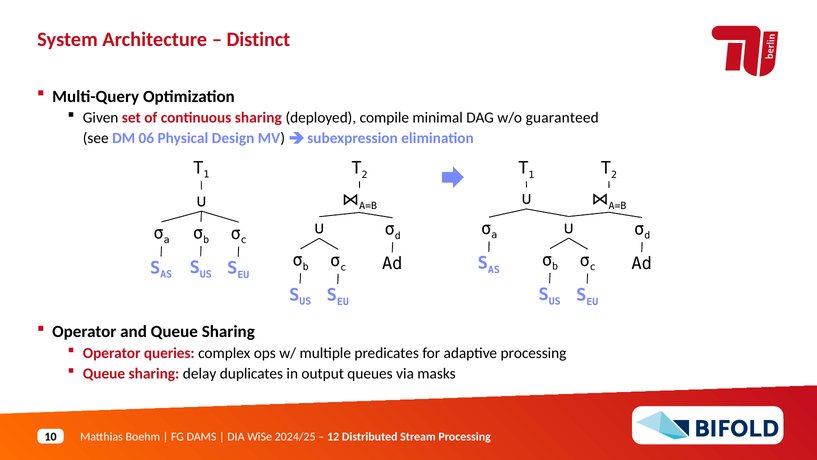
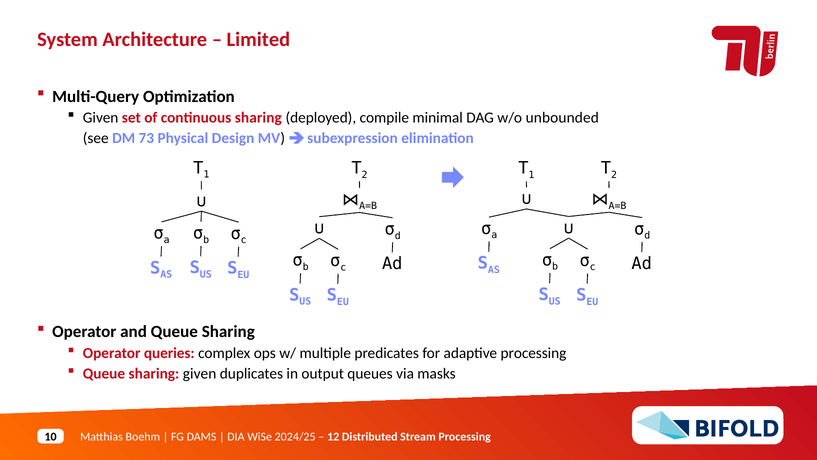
Distinct: Distinct -> Limited (258, 40)
guaranteed: guaranteed -> unbounded (562, 118)
06: 06 -> 73 (146, 138)
sharing delay: delay -> given (200, 373)
